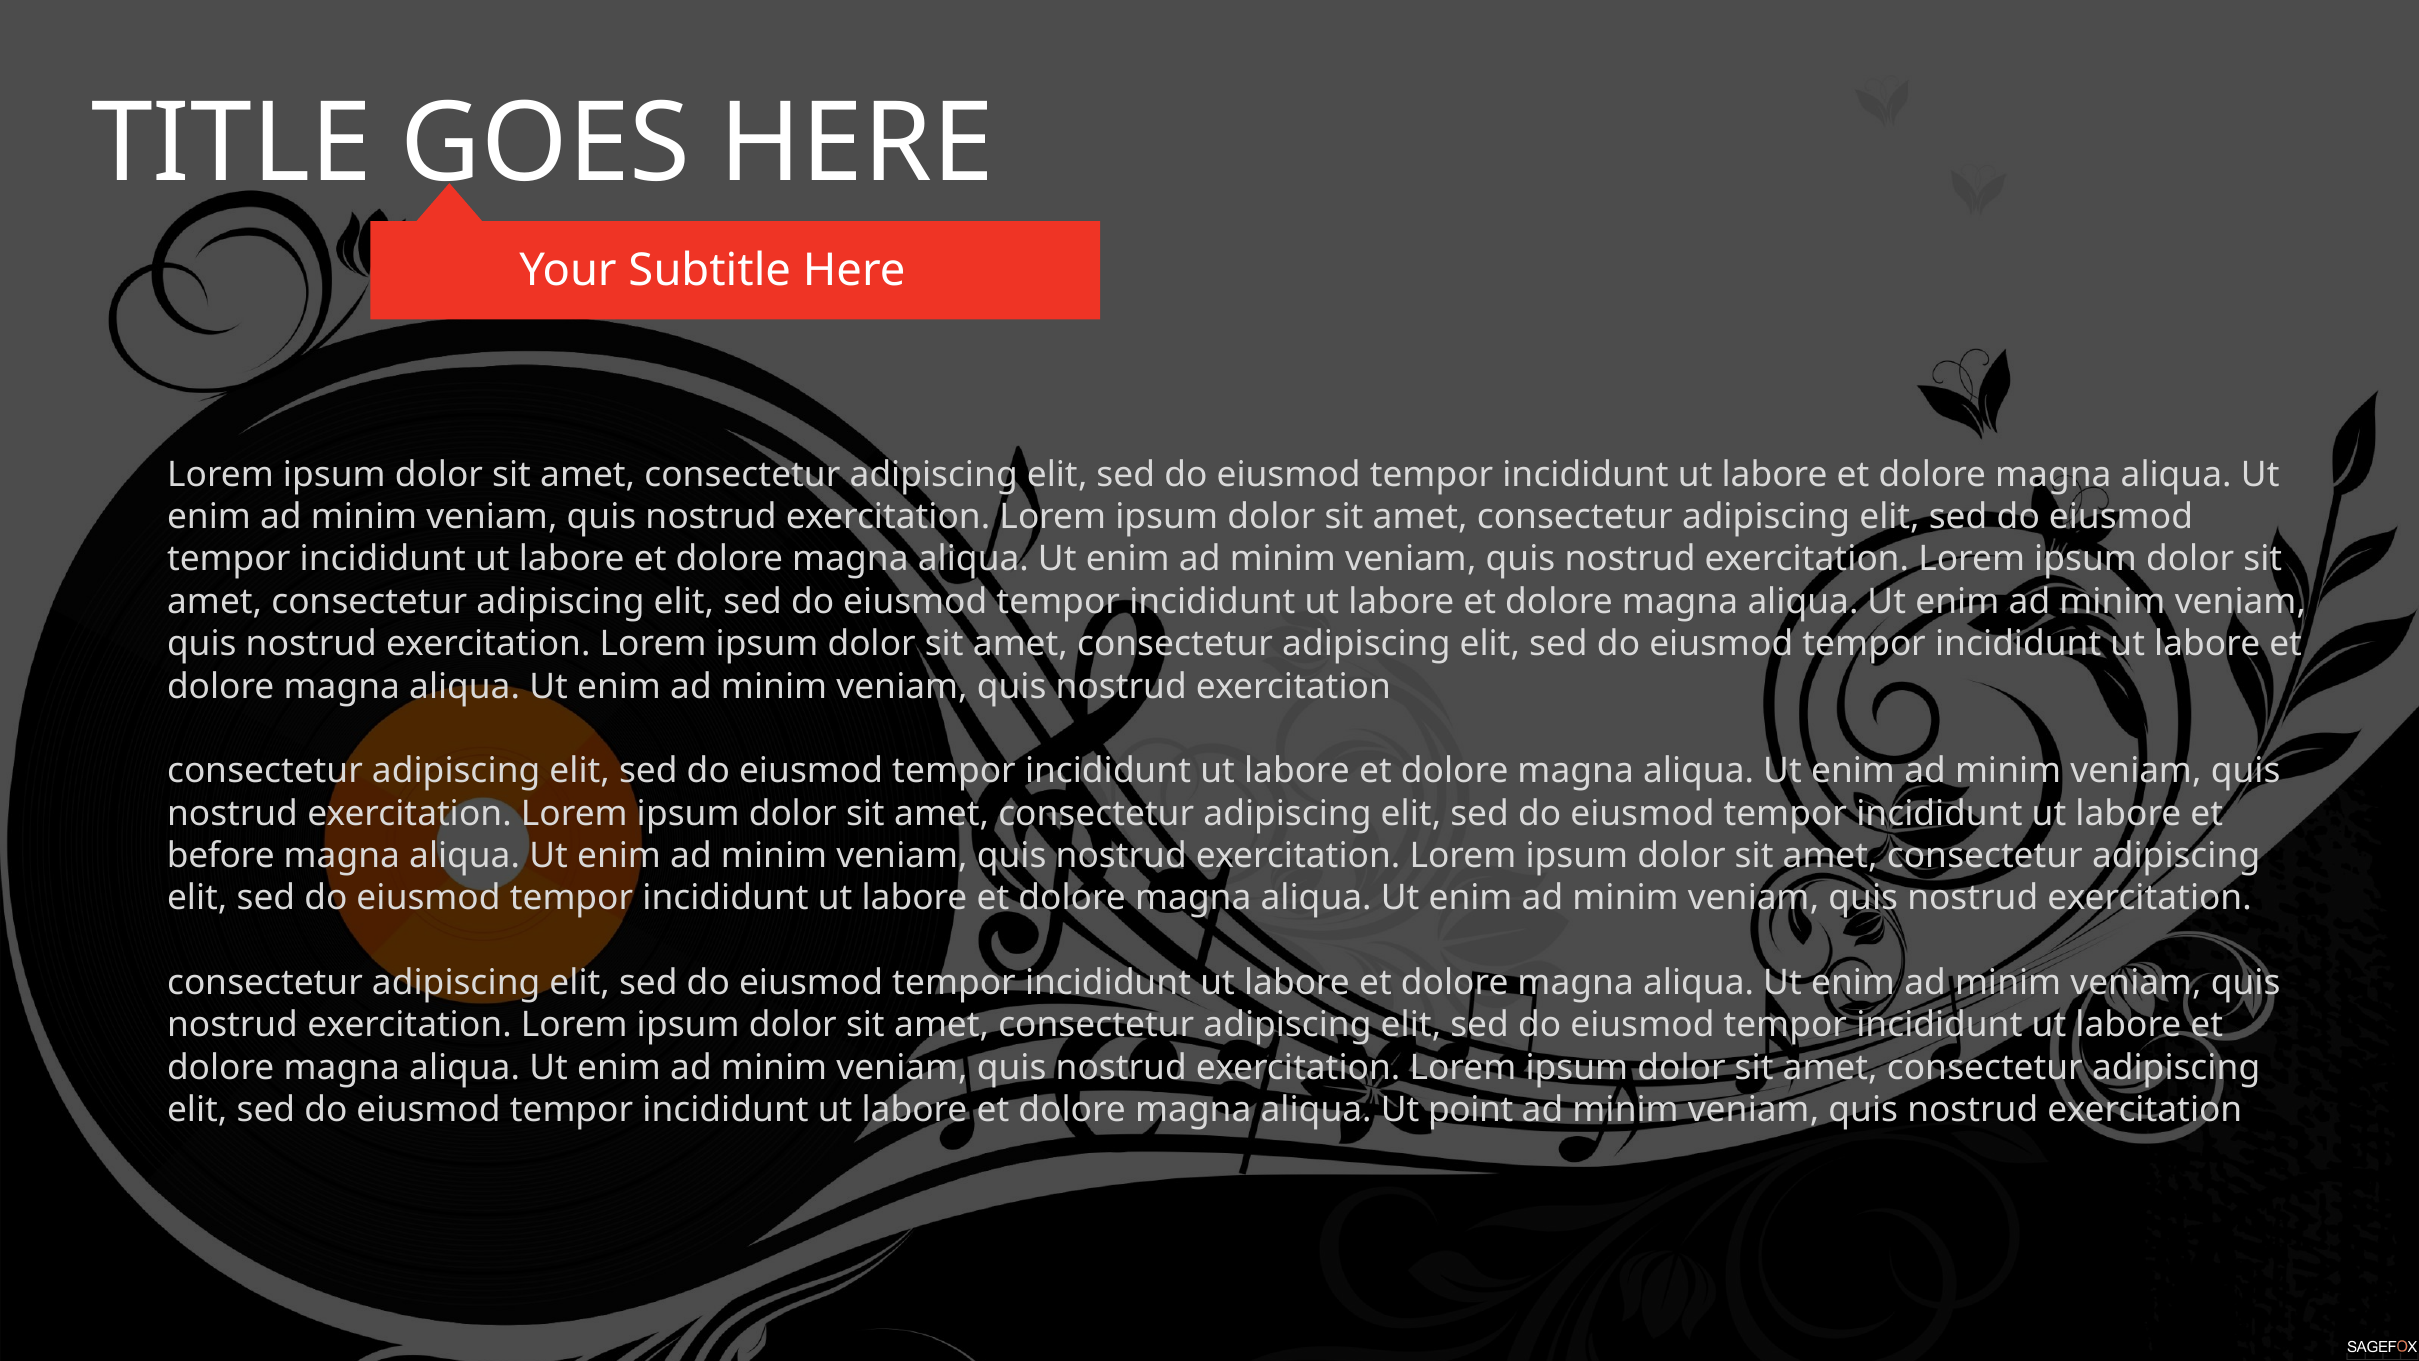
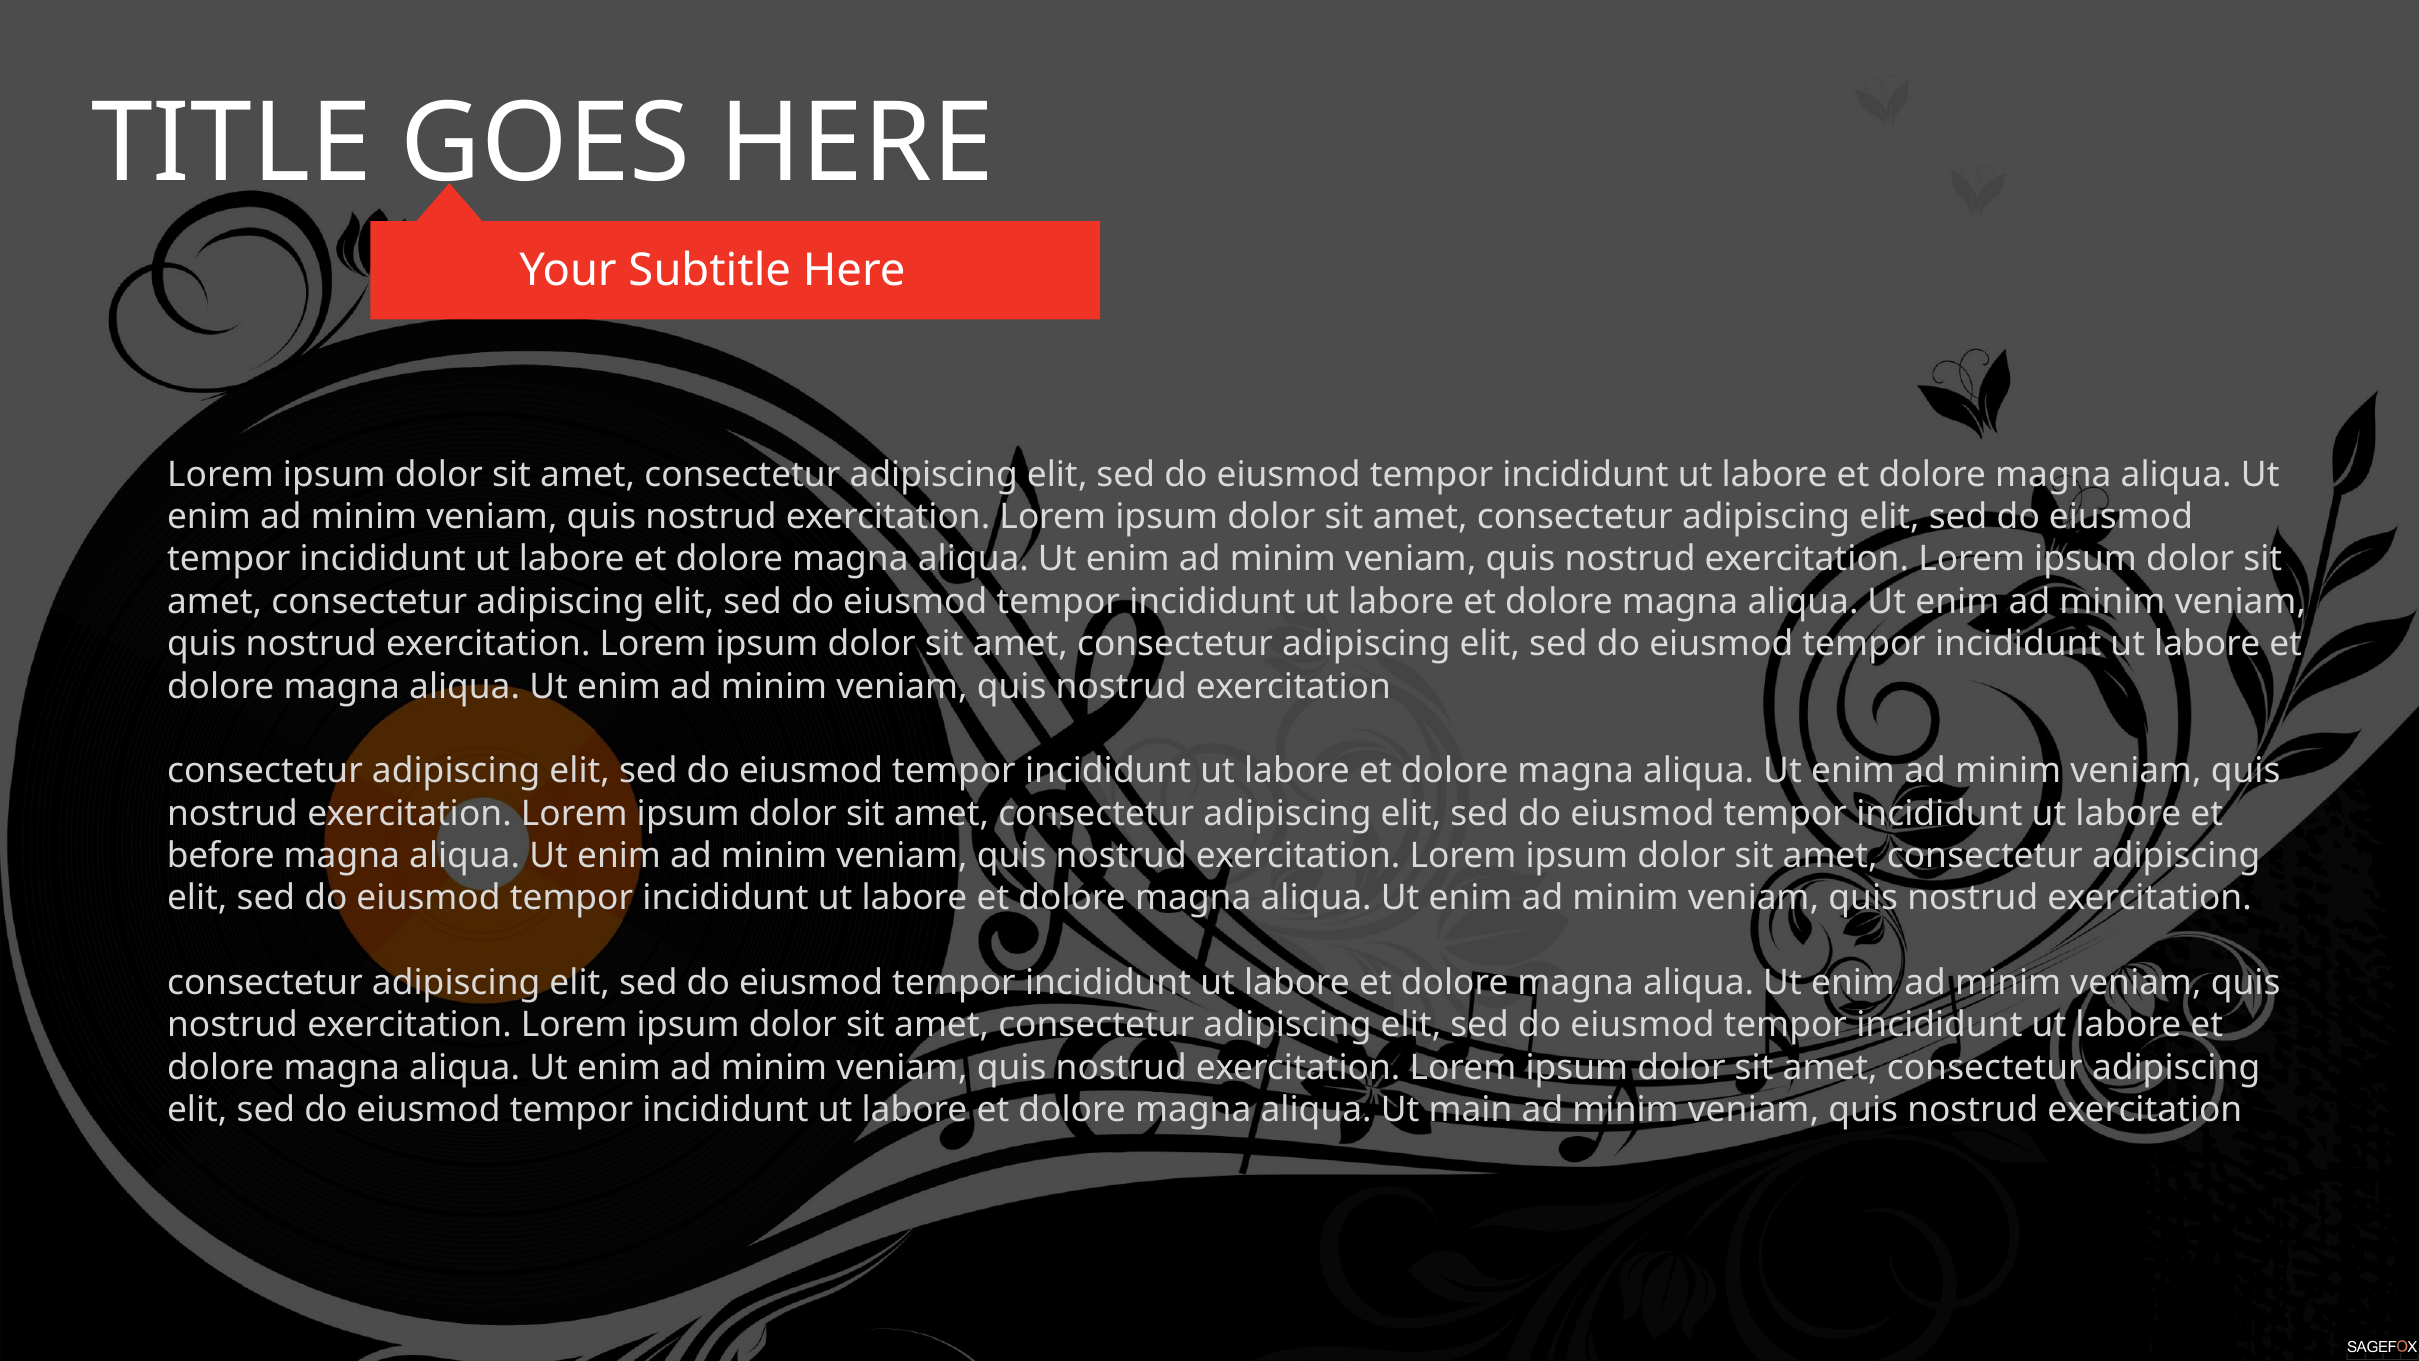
point: point -> main (1471, 1110)
